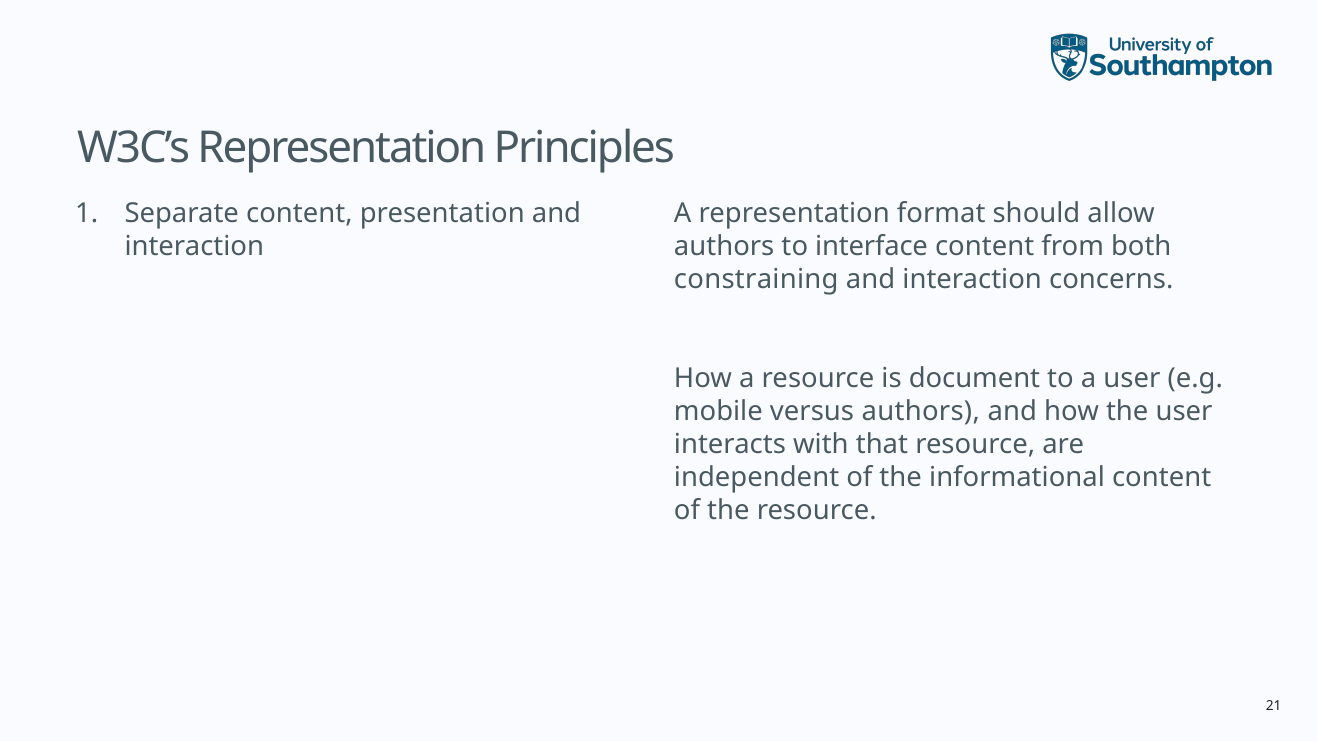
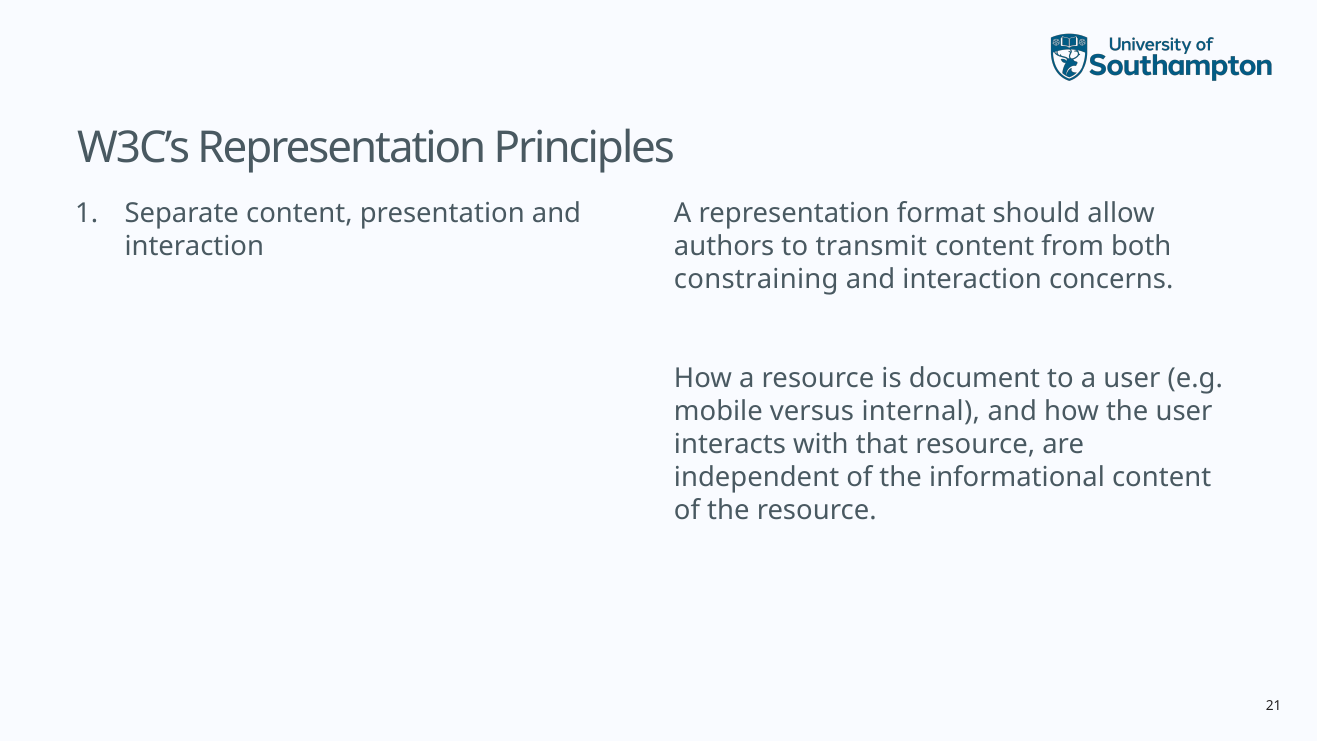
interface: interface -> transmit (871, 247)
versus authors: authors -> internal (921, 411)
